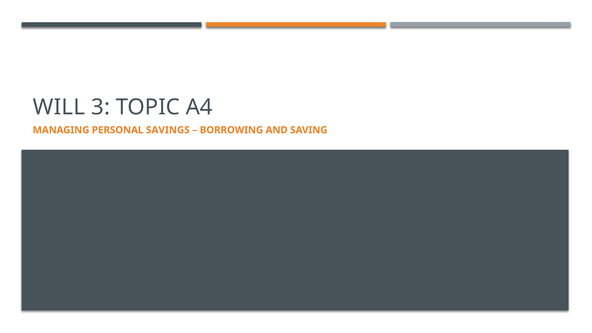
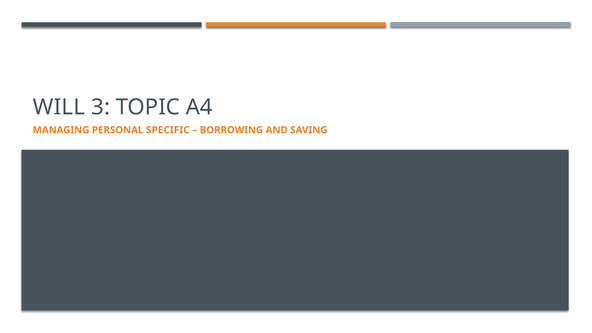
SAVINGS: SAVINGS -> SPECIFIC (168, 130)
